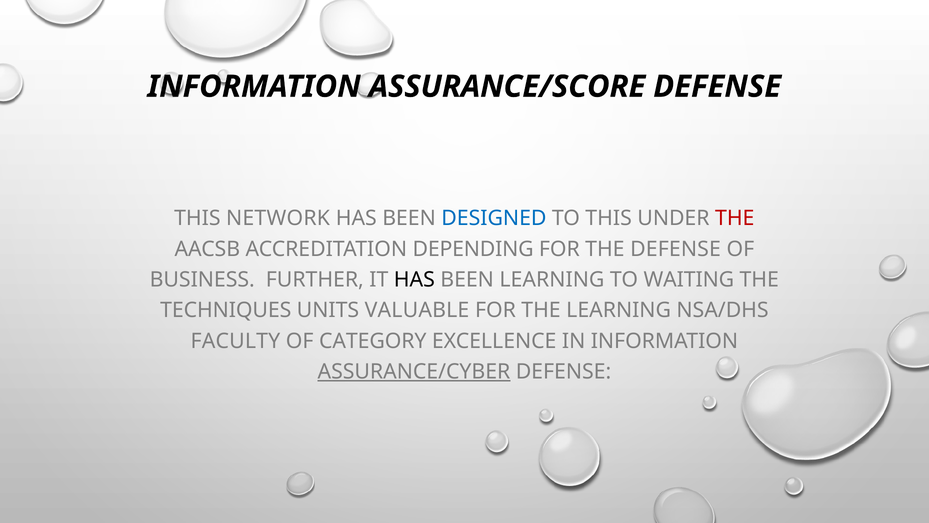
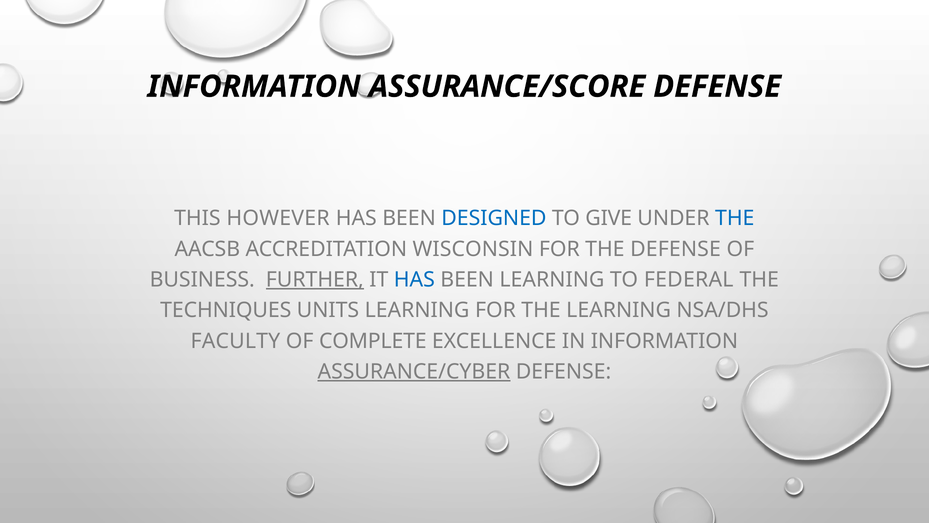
NETWORK: NETWORK -> HOWEVER (278, 218)
TO THIS: THIS -> GIVE (609, 218)
THE colour: red -> blue (735, 218)
DEPENDING: DEPENDING -> WISCONSIN (473, 249)
FURTHER underline: none -> present (315, 279)
HAS colour: black -> blue (414, 279)
WAITING: WAITING -> FEDERAL (689, 279)
UNITS VALUABLE: VALUABLE -> LEARNING (417, 310)
CATEGORY: CATEGORY -> COMPLETE (373, 341)
